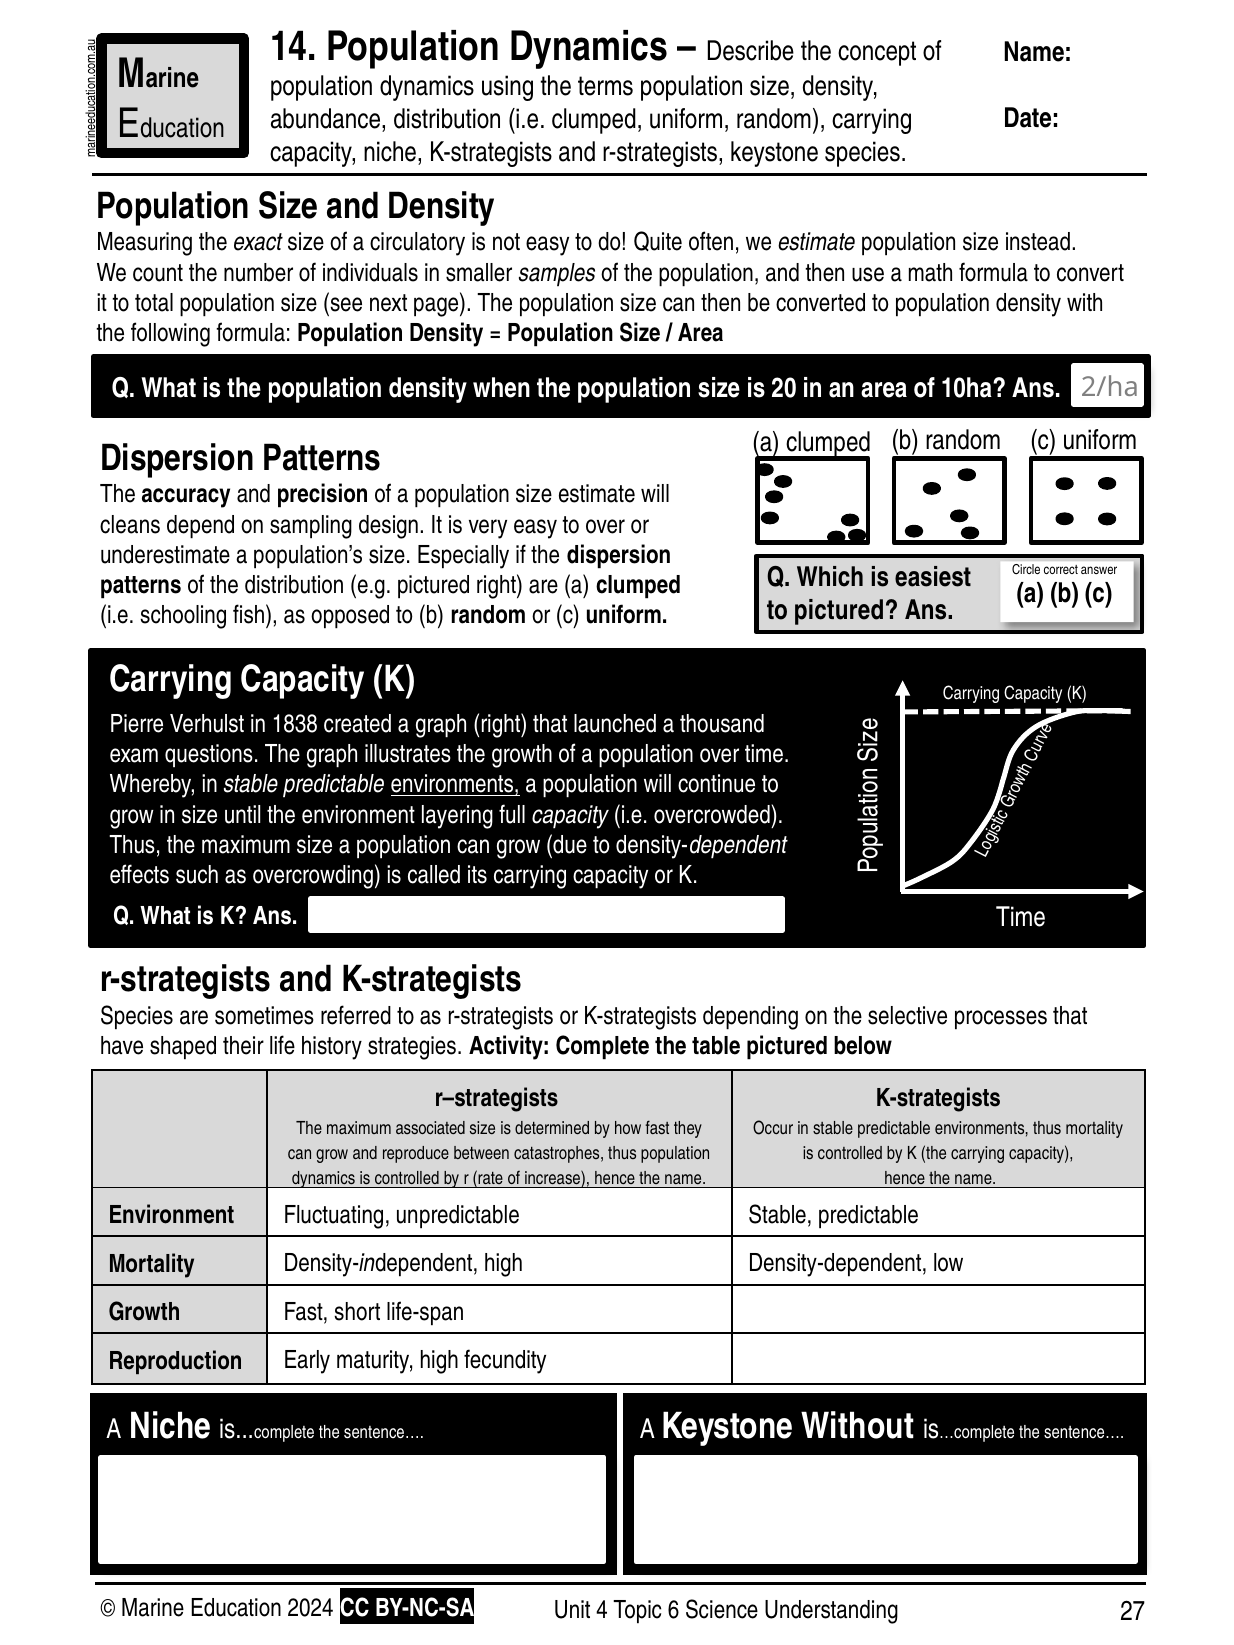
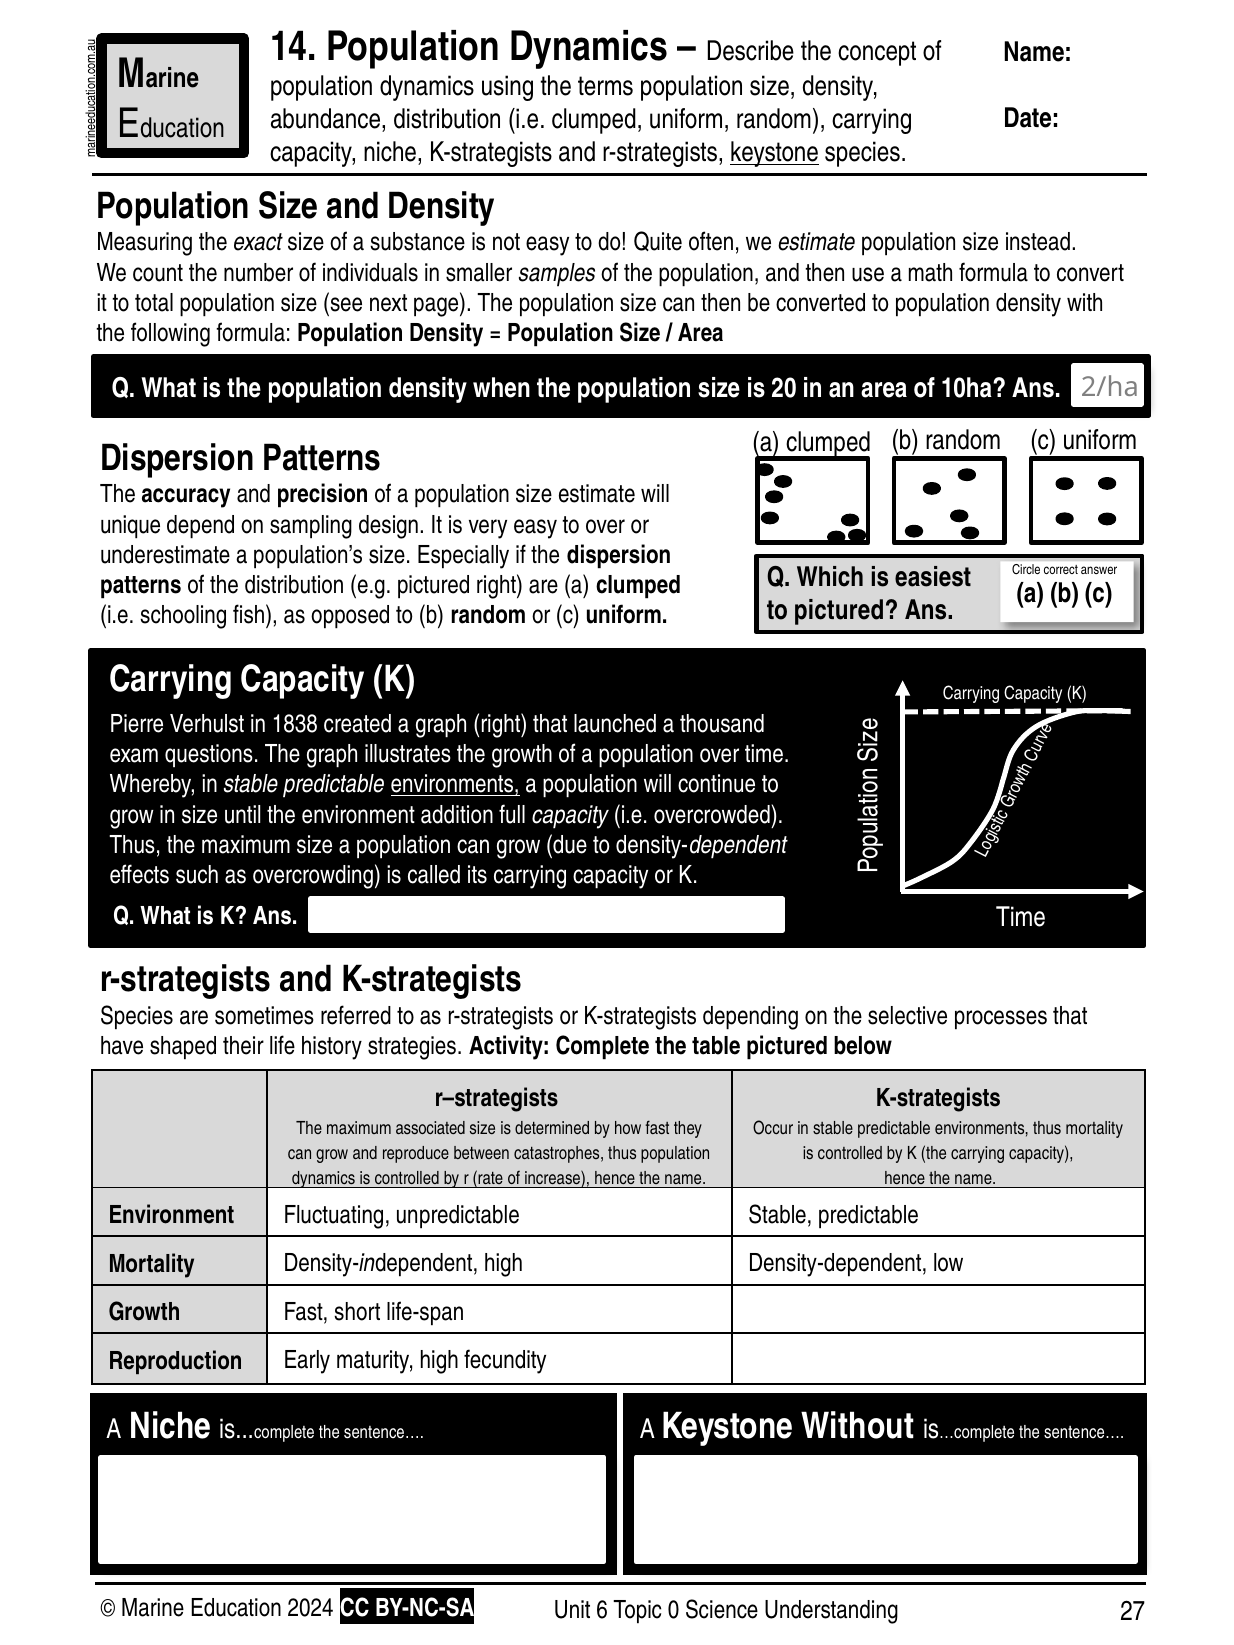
keystone underline: none -> present (774, 153)
circulatory: circulatory -> substance (418, 243)
cleans: cleans -> unique (131, 525)
layering: layering -> addition (457, 815)
4: 4 -> 6 (602, 1610)
6: 6 -> 0 (674, 1610)
